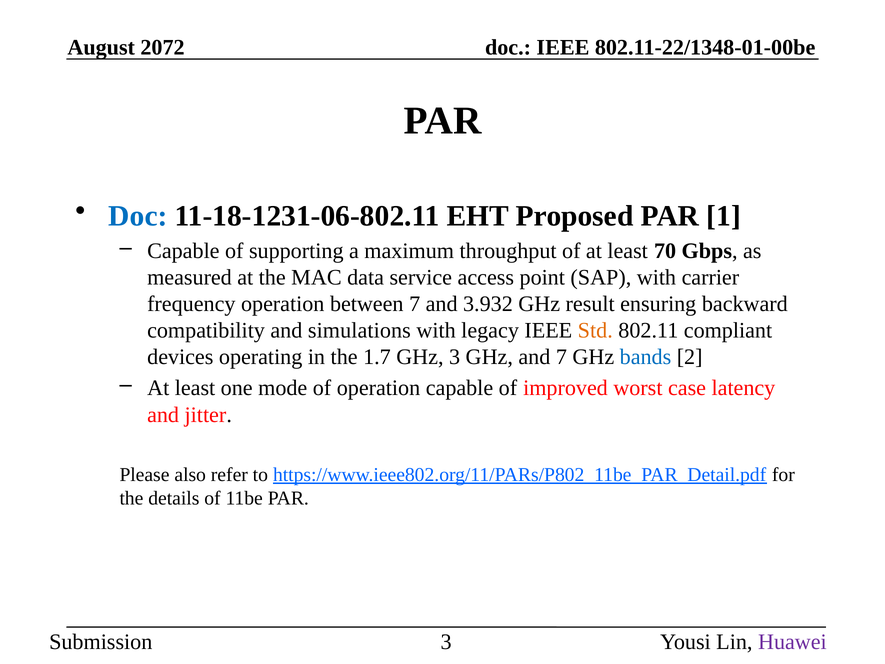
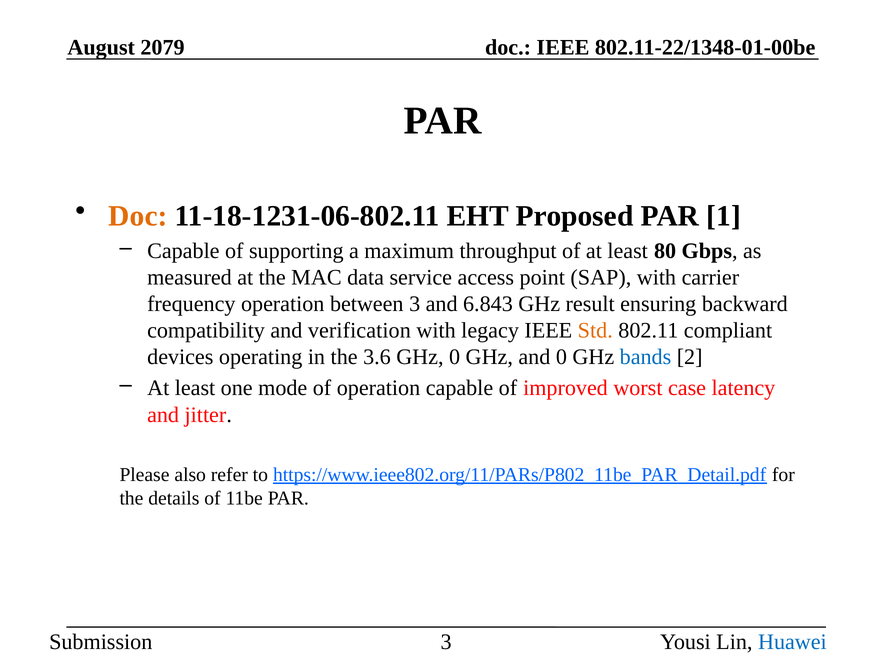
2072: 2072 -> 2079 (163, 47)
Doc colour: blue -> orange (138, 216)
70: 70 -> 80 (665, 251)
between 7: 7 -> 3 (415, 304)
3.932: 3.932 -> 6.843 (488, 304)
simulations: simulations -> verification (359, 330)
1.7: 1.7 -> 3.6 (377, 357)
GHz 3: 3 -> 0 (455, 357)
and 7: 7 -> 0 (561, 357)
Huawei colour: purple -> blue (792, 642)
